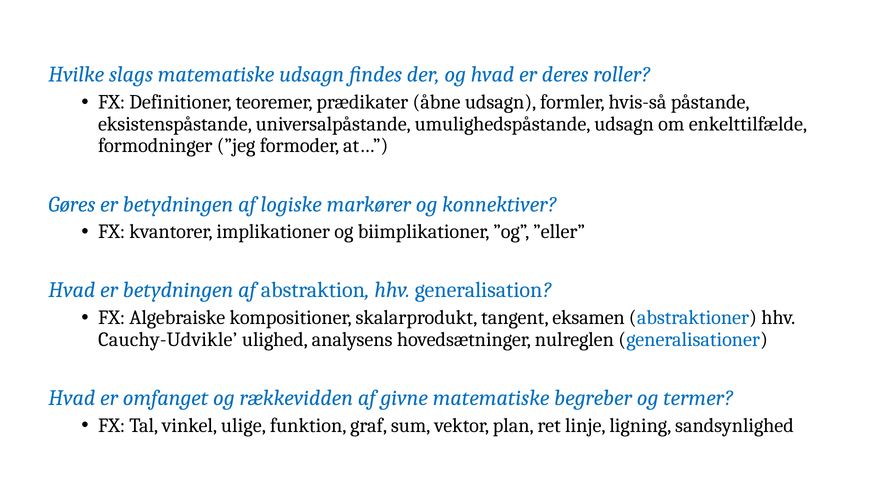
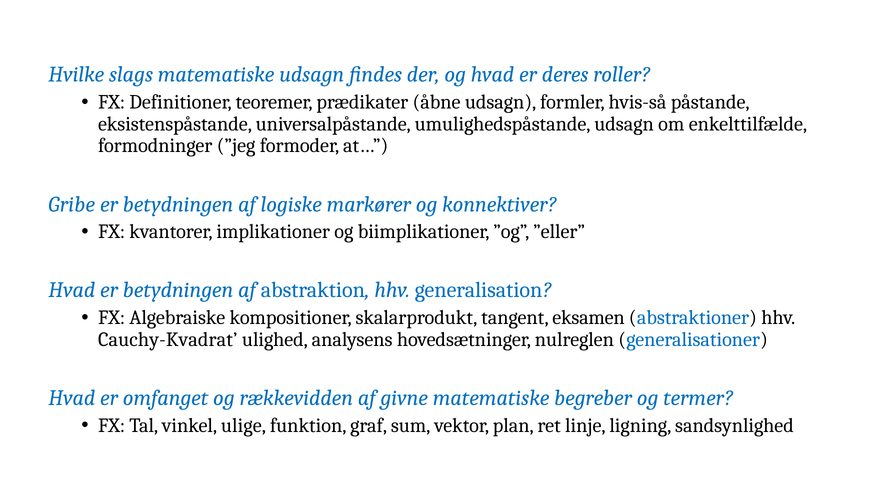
Gøres: Gøres -> Gribe (72, 204)
Cauchy-Udvikle: Cauchy-Udvikle -> Cauchy-Kvadrat (168, 339)
